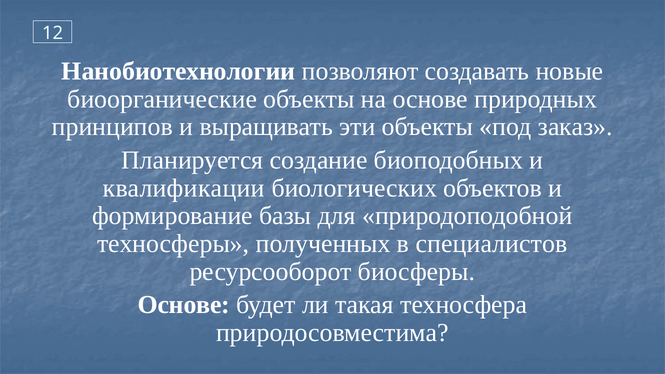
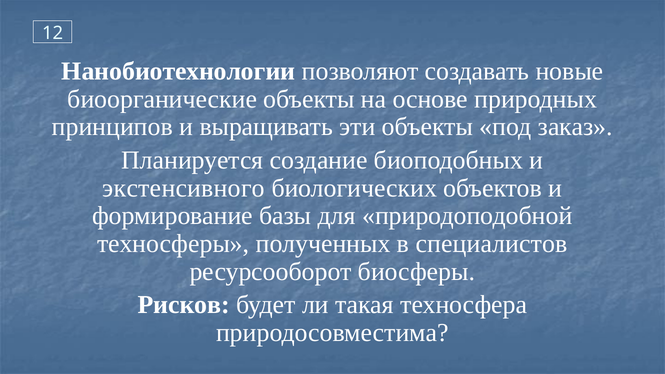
квалификации: квалификации -> экстенсивного (184, 188)
Основе: Основе -> Рисков (184, 305)
